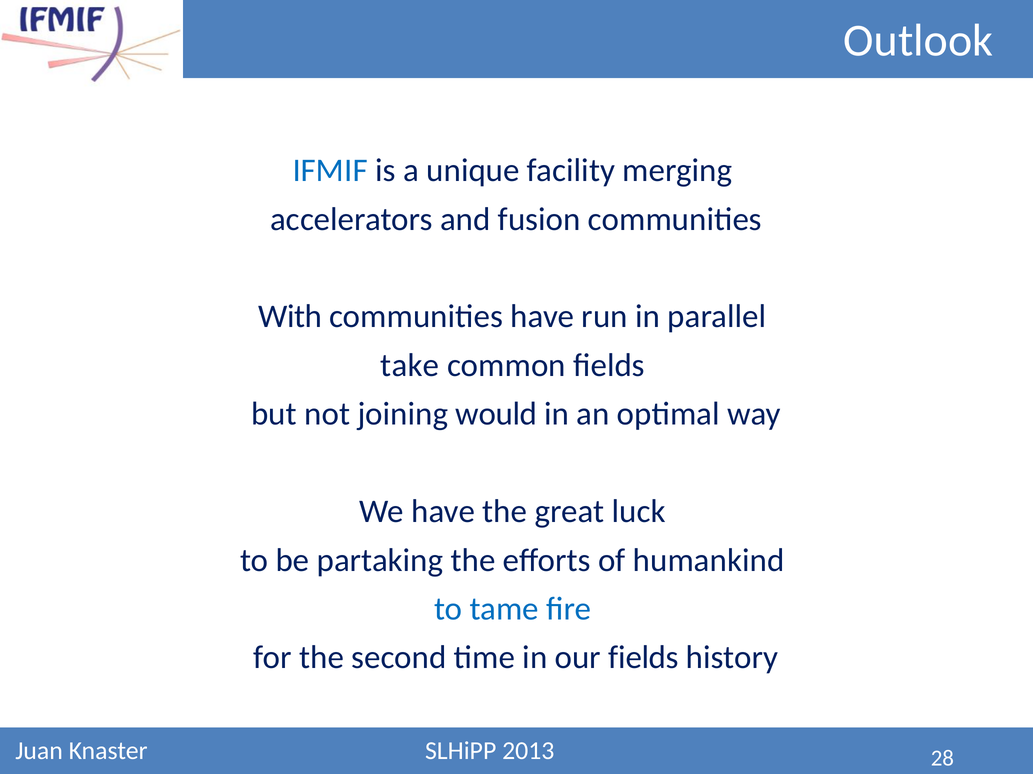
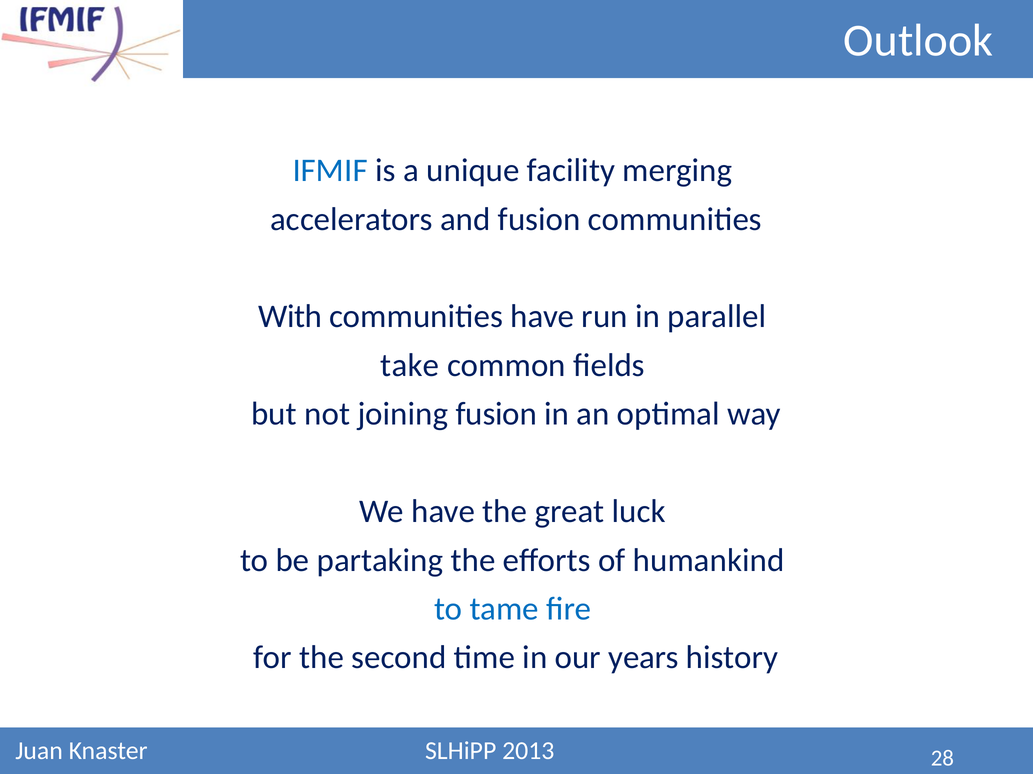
joining would: would -> fusion (496, 414)
our fields: fields -> years (644, 658)
